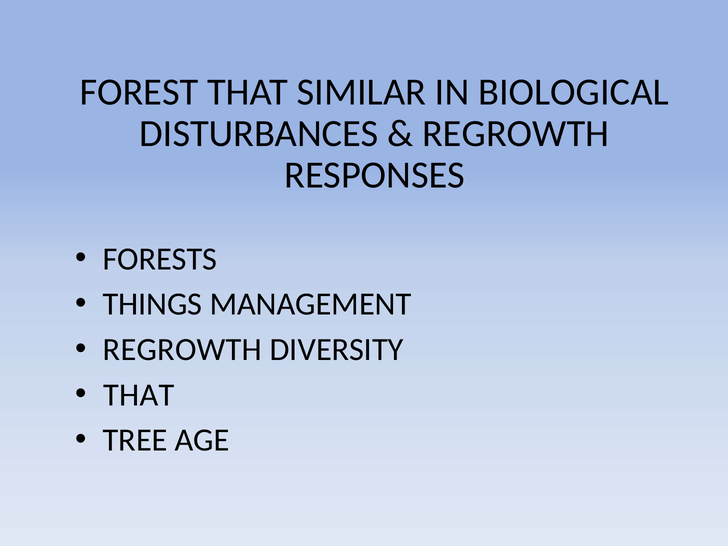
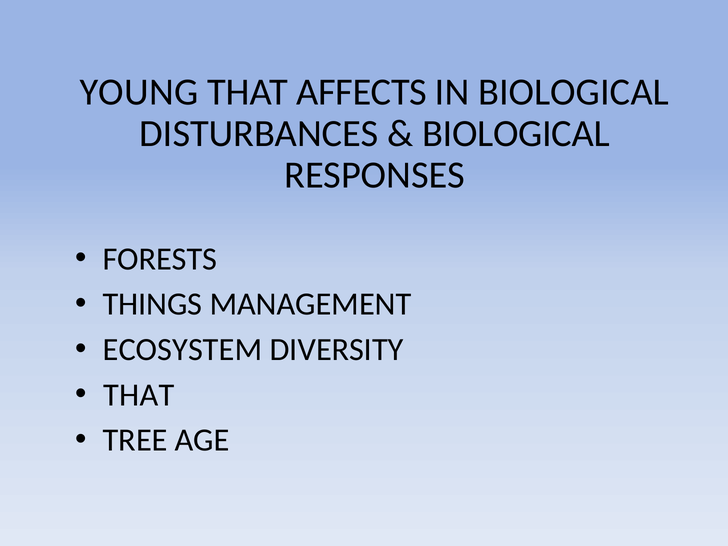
FOREST: FOREST -> YOUNG (139, 92)
SIMILAR: SIMILAR -> AFFECTS (362, 92)
REGROWTH: REGROWTH -> BIOLOGICAL (516, 134)
REGROWTH: REGROWTH -> ECOSYSTEM (182, 350)
